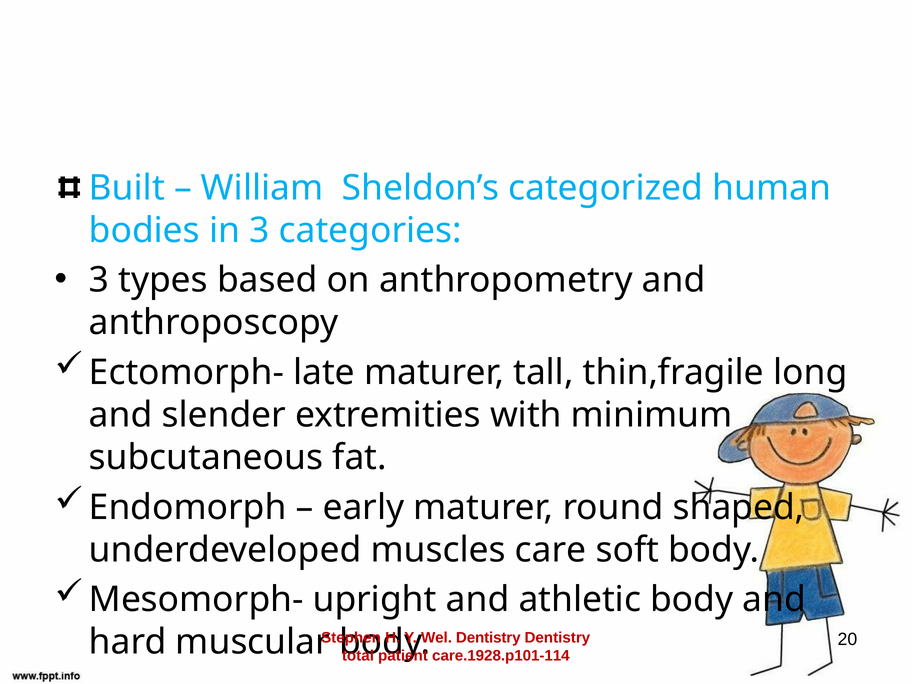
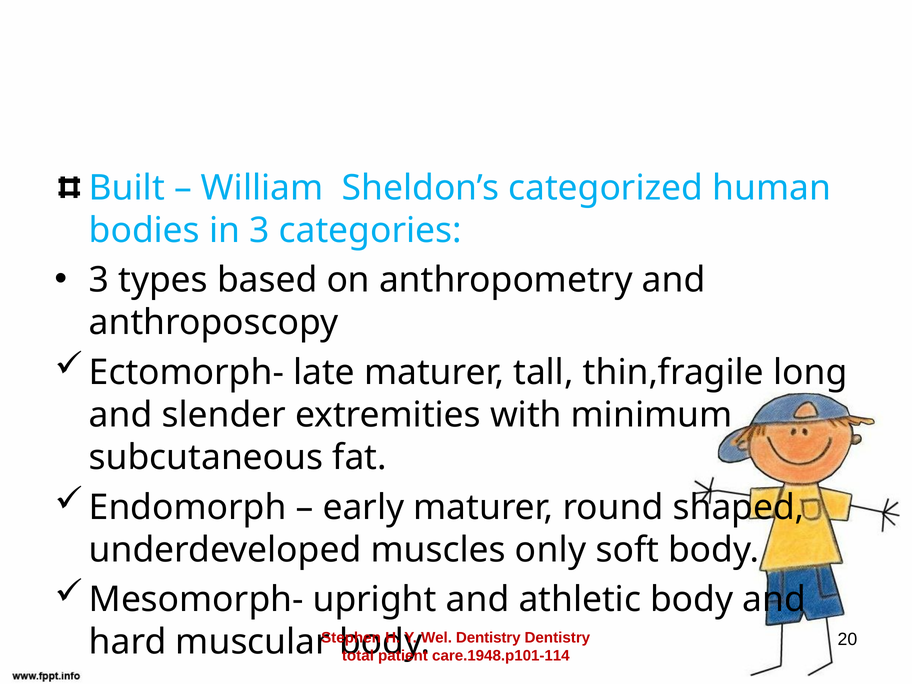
care: care -> only (550, 550)
care.1928.p101-114: care.1928.p101-114 -> care.1948.p101-114 (501, 656)
